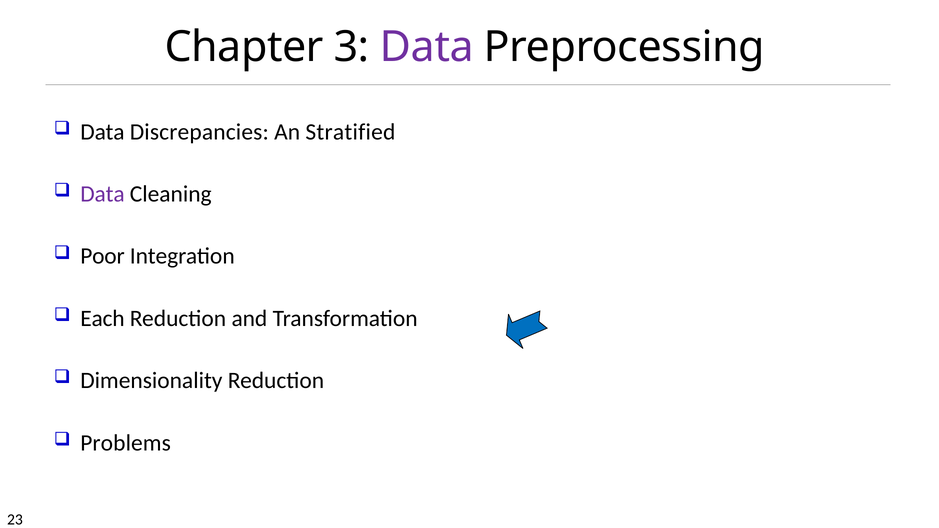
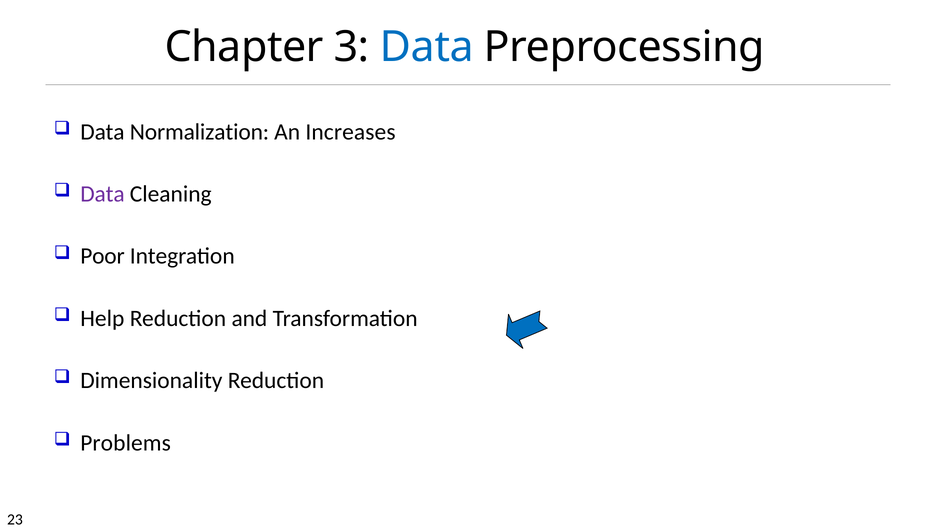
Data colour: purple -> blue (427, 47)
Discrepancies: Discrepancies -> Normalization (199, 132)
Stratified: Stratified -> Increases (350, 132)
Each: Each -> Help (102, 318)
